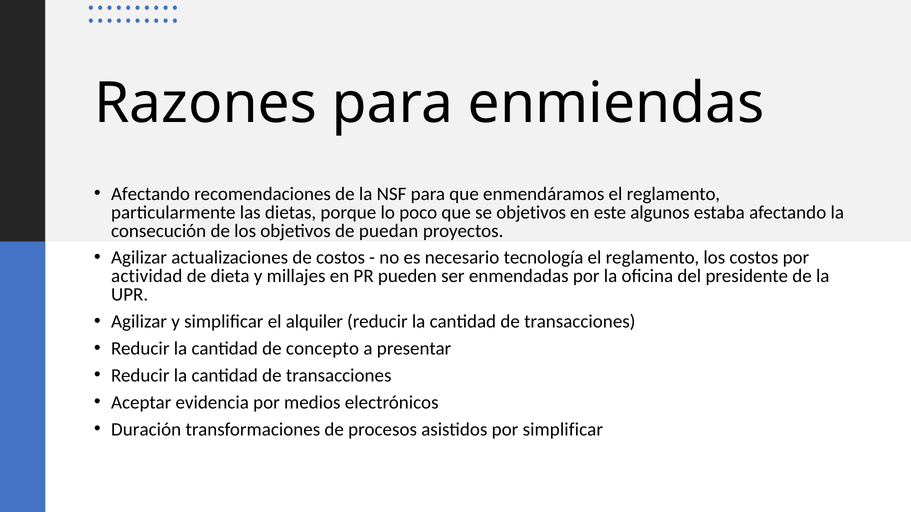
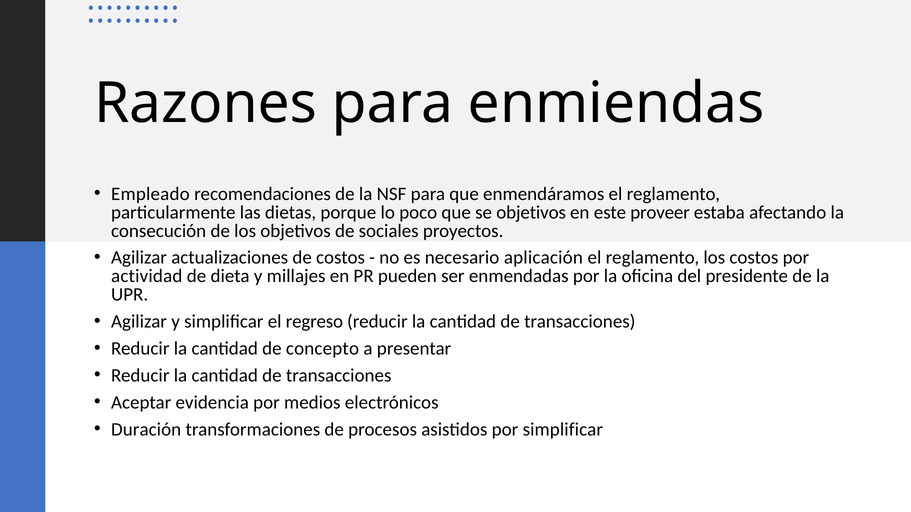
Afectando: Afectando -> Empleado (150, 194)
algunos: algunos -> proveer (660, 213)
puedan: puedan -> sociales (389, 231)
tecnología: tecnología -> aplicación (543, 258)
alquiler: alquiler -> regreso (314, 322)
